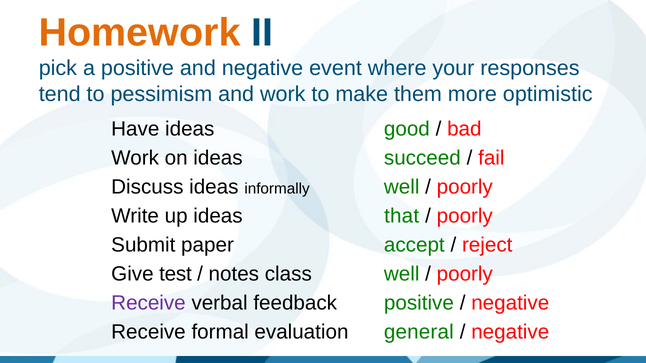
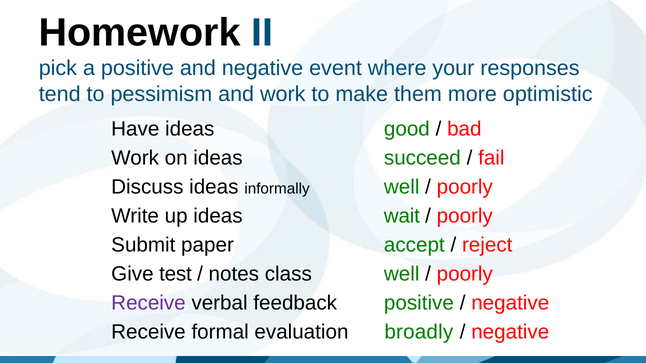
Homework colour: orange -> black (140, 33)
that: that -> wait (402, 216)
general: general -> broadly (419, 333)
